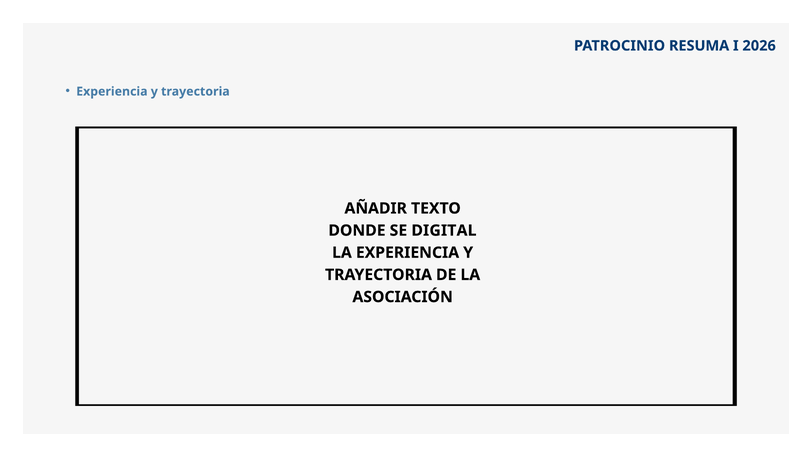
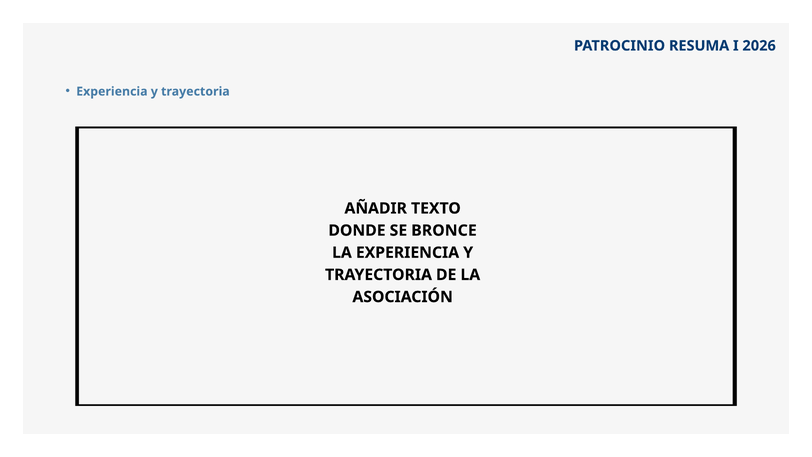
DIGITAL: DIGITAL -> BRONCE (444, 230)
